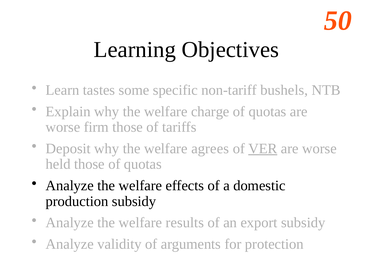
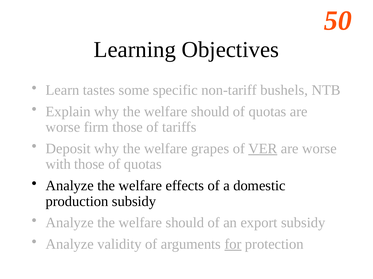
why the welfare charge: charge -> should (210, 112)
agrees: agrees -> grapes (210, 149)
held: held -> with (58, 165)
Analyze the welfare results: results -> should (185, 223)
for underline: none -> present (233, 245)
